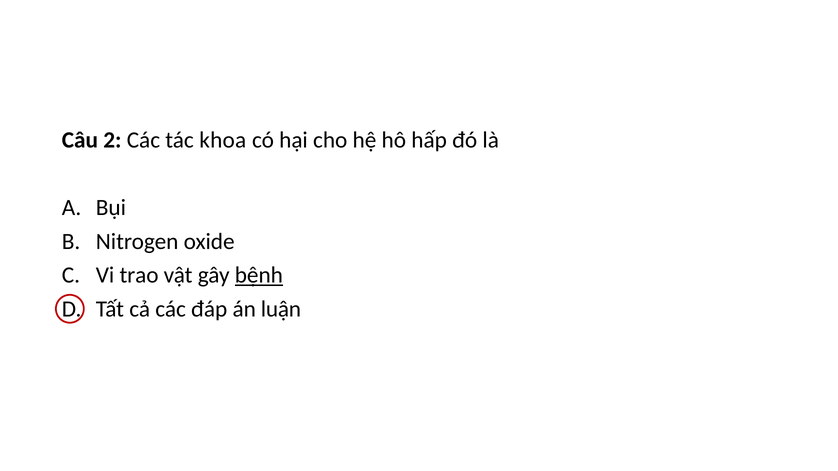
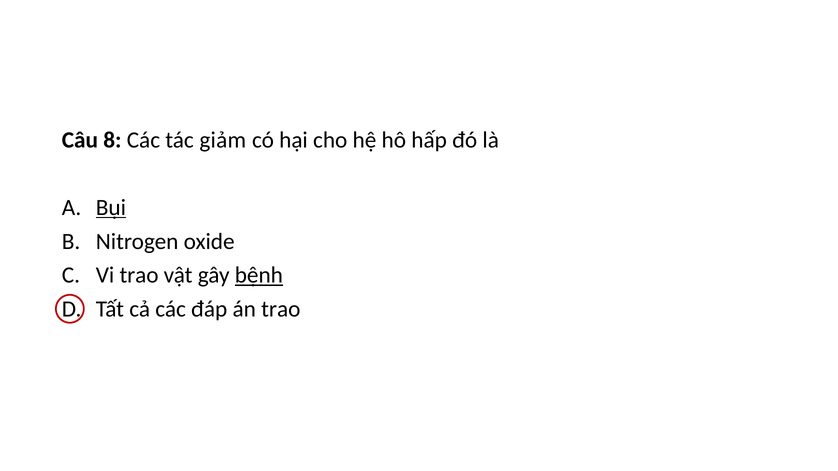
2: 2 -> 8 (112, 140)
khoa: khoa -> giảm (223, 140)
Bụi underline: none -> present (111, 208)
án luận: luận -> trao (281, 309)
